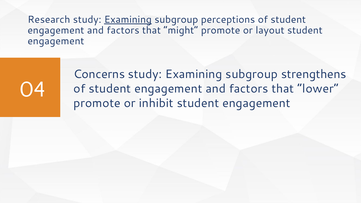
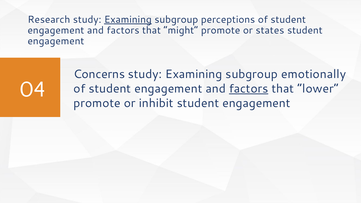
layout: layout -> states (270, 30)
strengthens: strengthens -> emotionally (314, 74)
factors underline: none -> present (249, 89)
